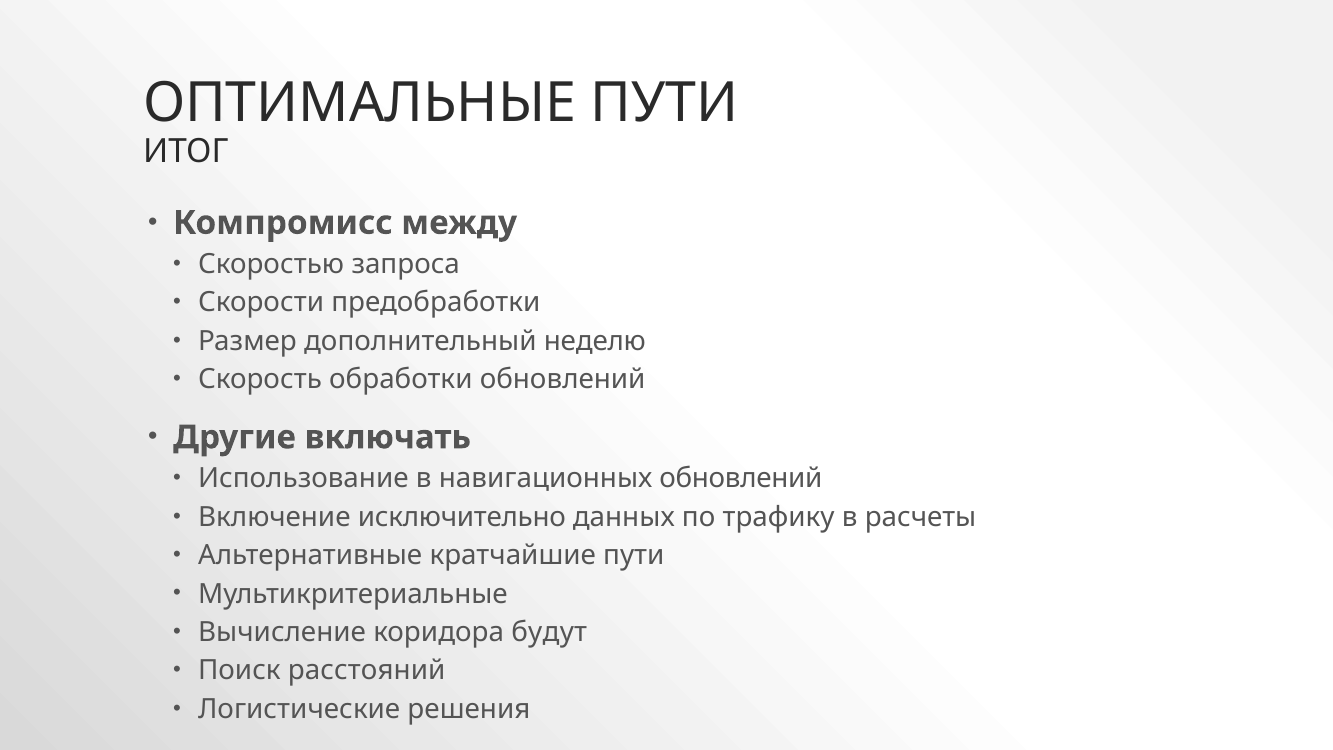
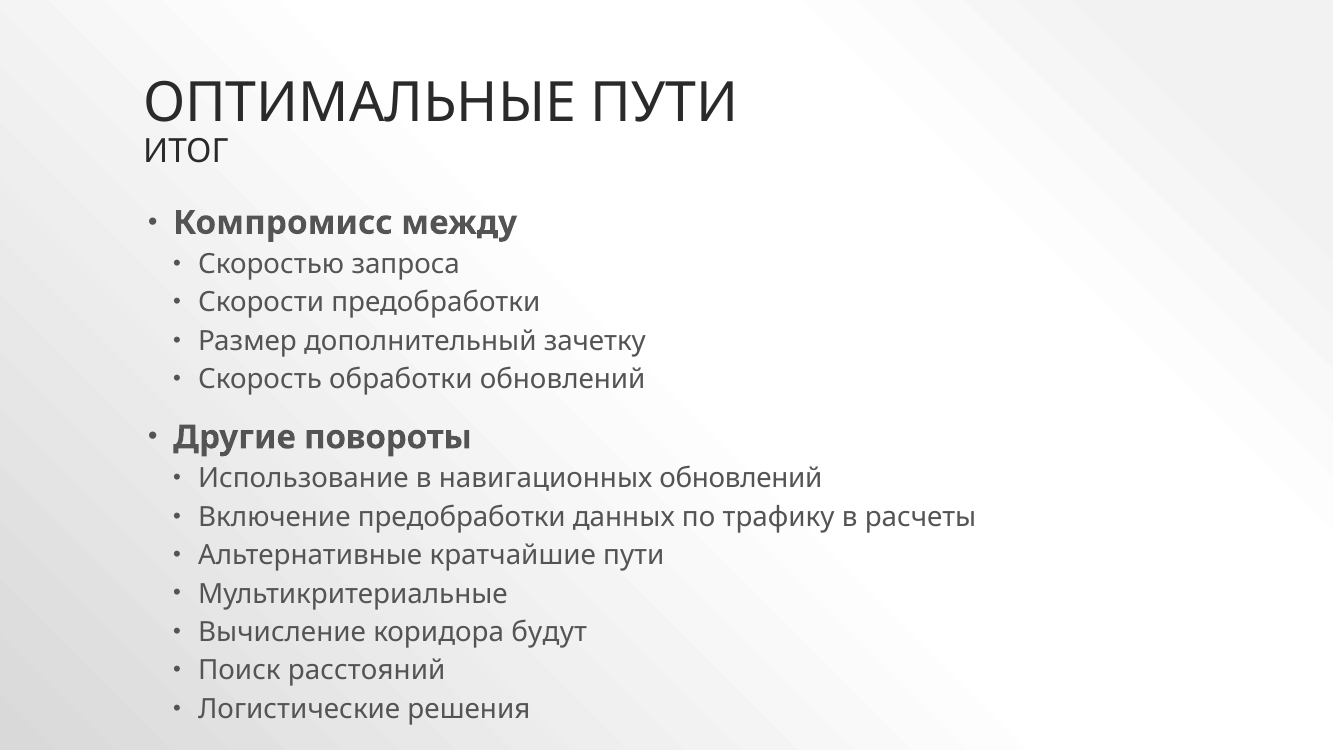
неделю: неделю -> зачетку (595, 341)
включать: включать -> повороты (388, 437)
Включение исключительно: исключительно -> предобработки (462, 517)
